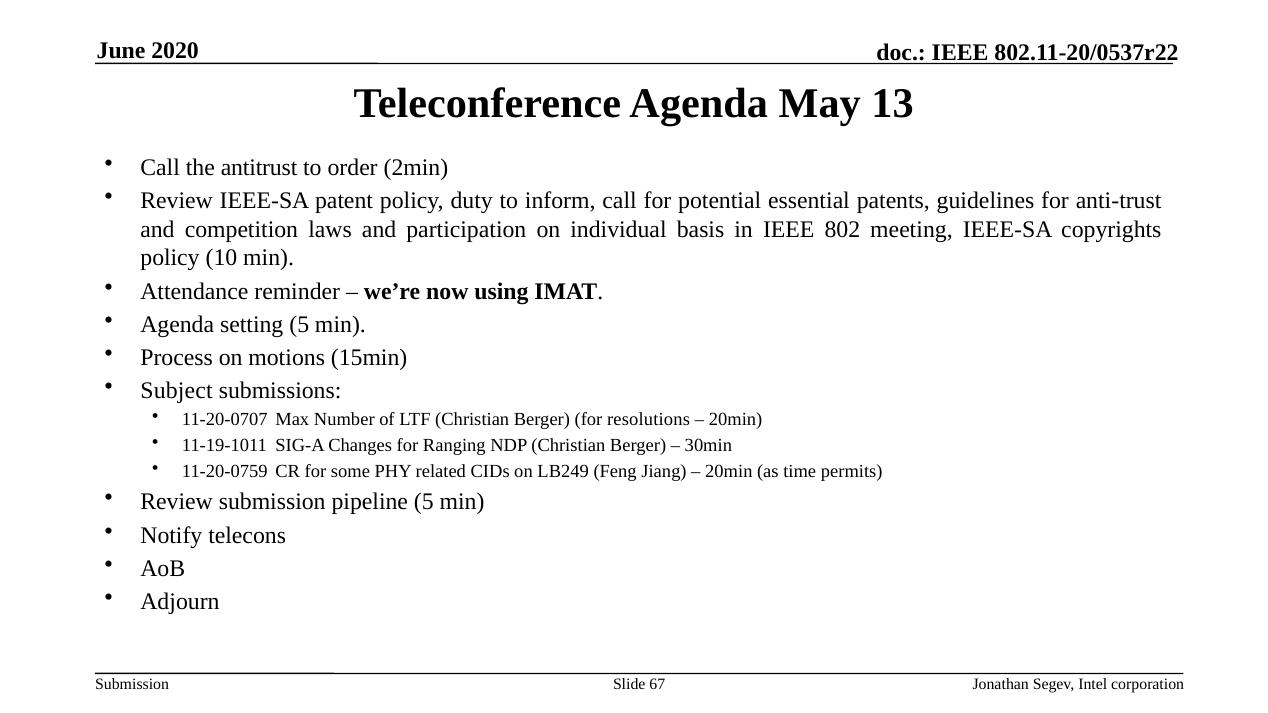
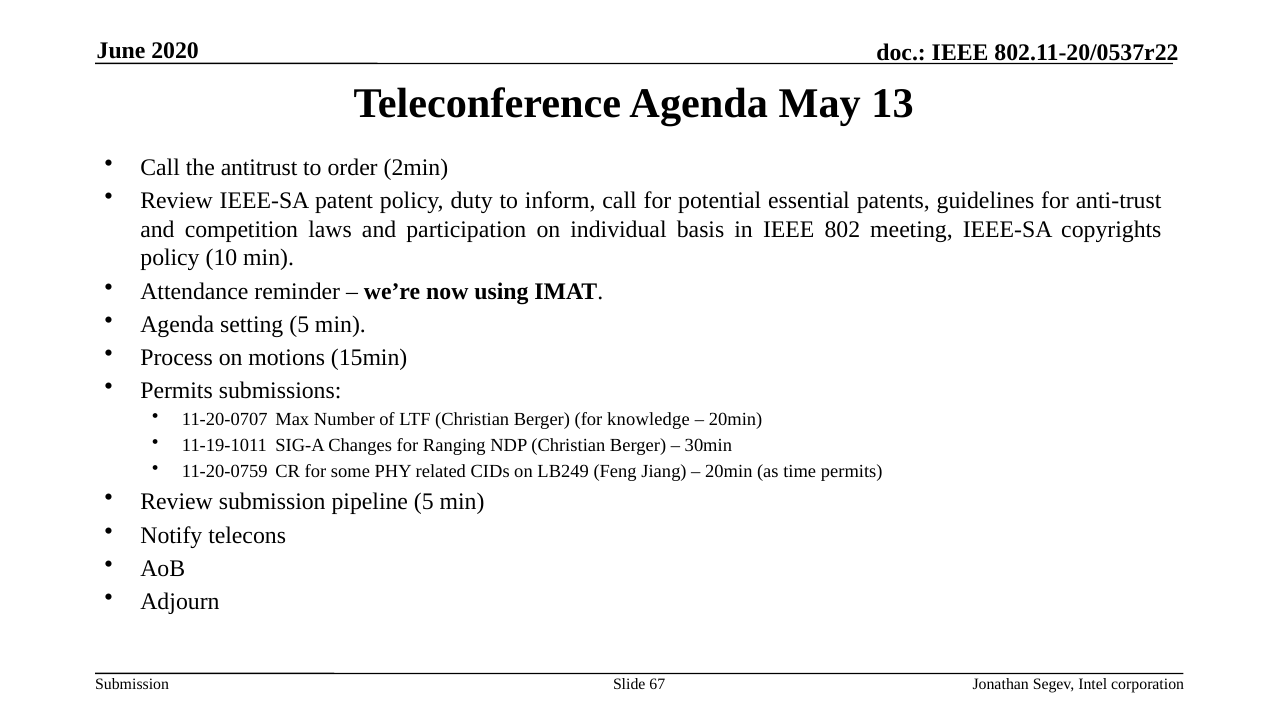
Subject: Subject -> Permits (177, 391)
resolutions: resolutions -> knowledge (649, 420)
